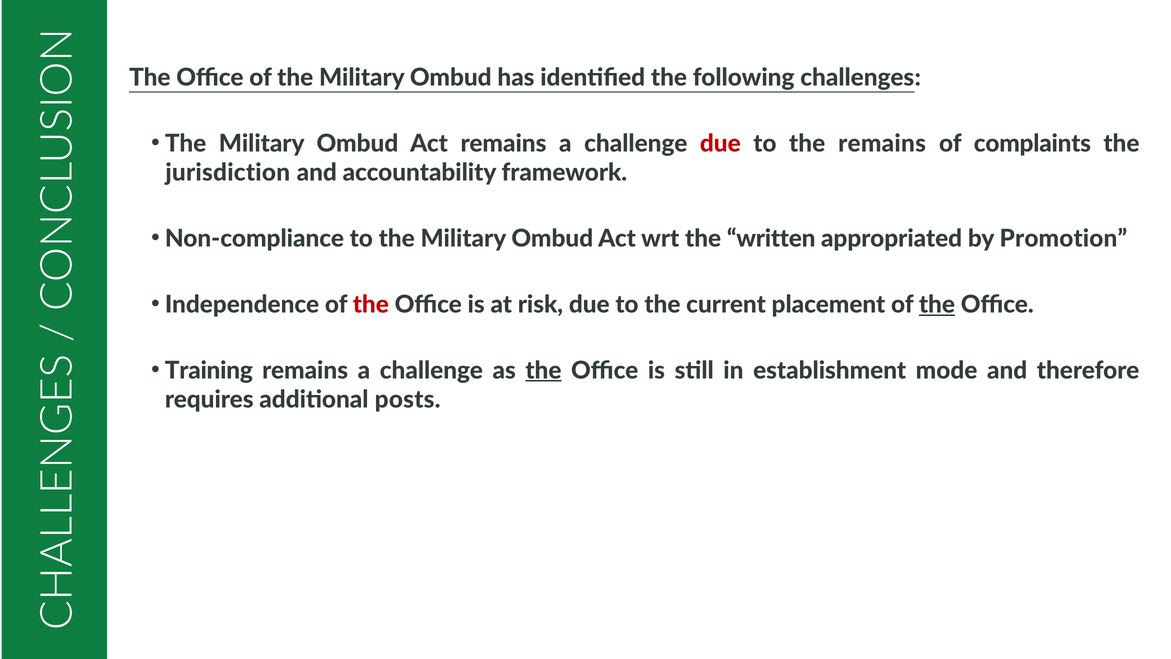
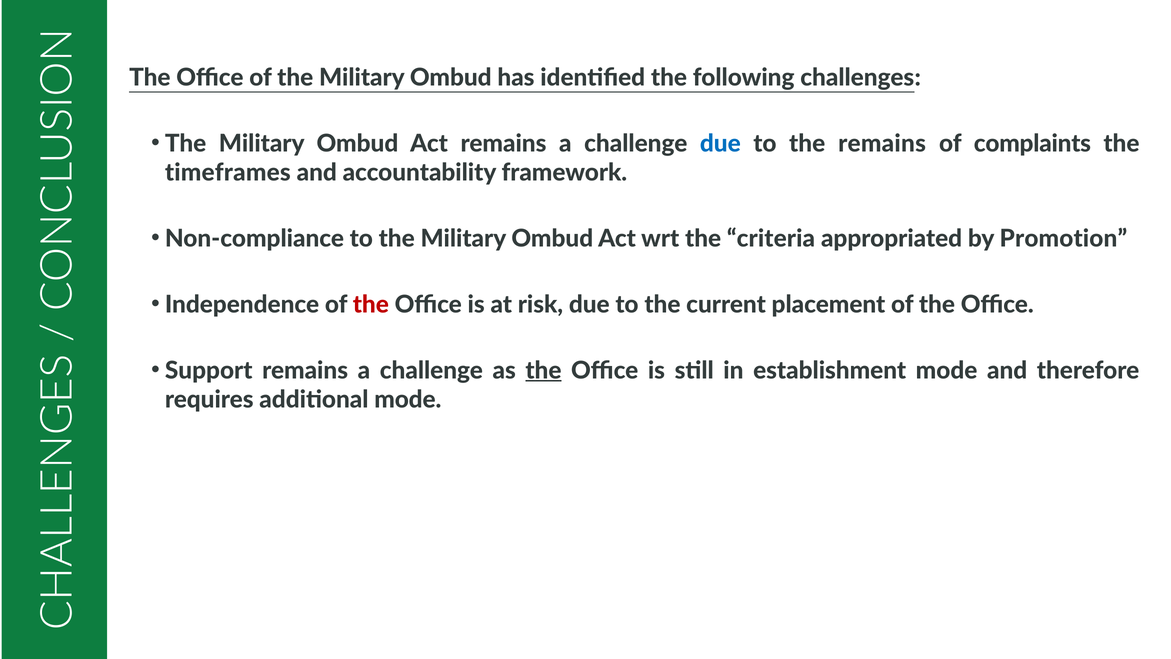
due colour: red -> blue (720, 144)
jurisdiction: jurisdiction -> timeframes (228, 173)
written: written -> criteria (771, 239)
the underline: present -> none (937, 305)
Training: Training -> Support (209, 370)
additional posts: posts -> mode (408, 400)
